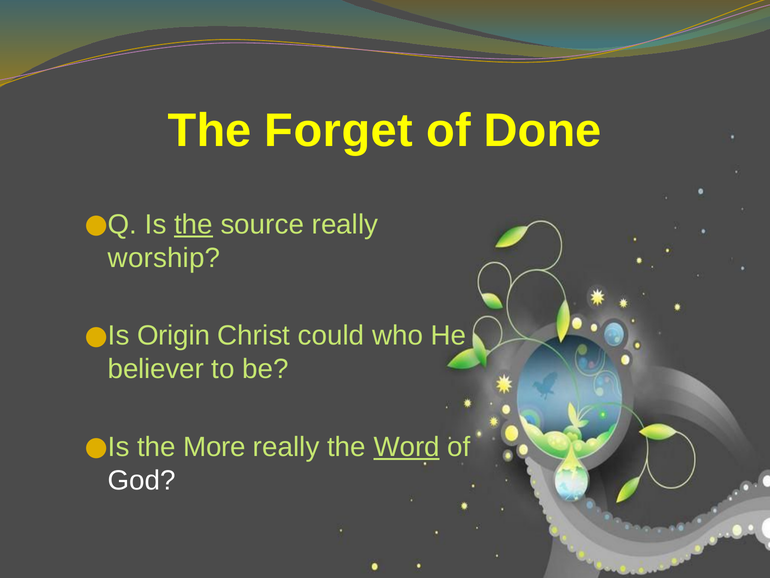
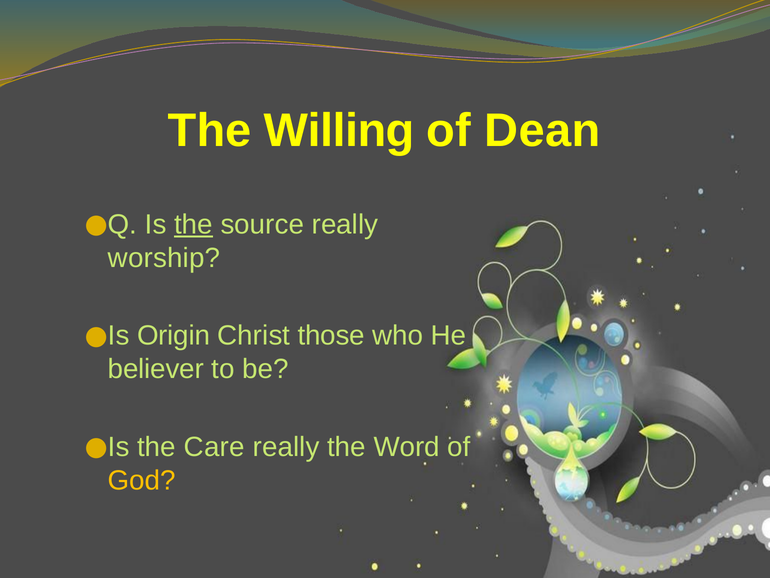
Forget: Forget -> Willing (339, 131)
Done: Done -> Dean (542, 131)
could: could -> those (331, 335)
More: More -> Care (214, 447)
Word underline: present -> none (407, 447)
God colour: white -> yellow (142, 480)
